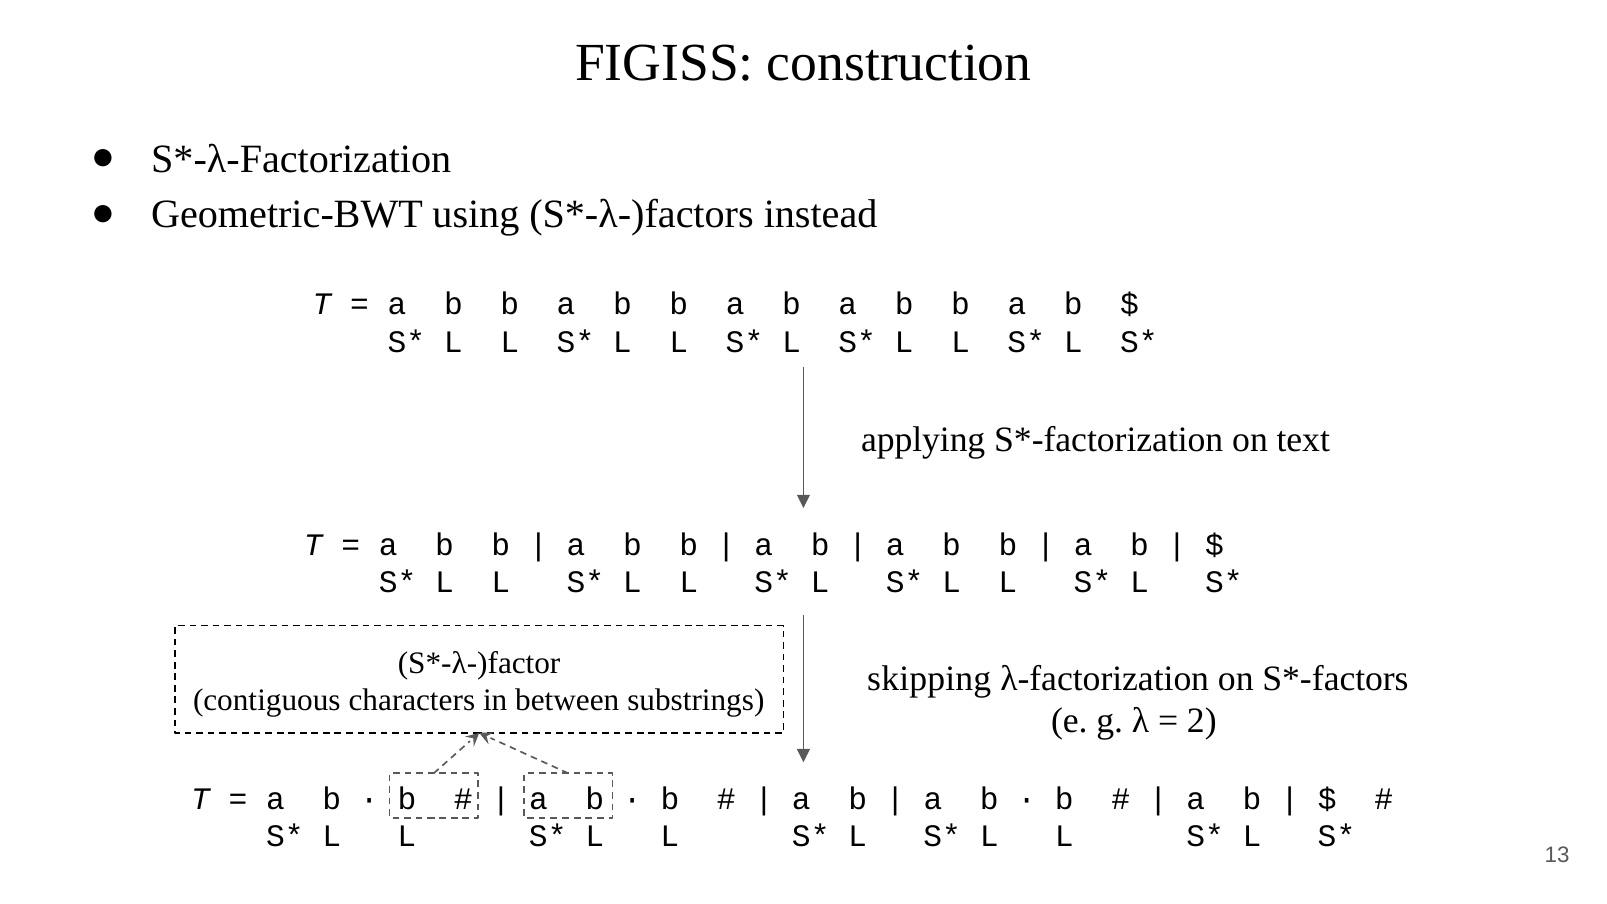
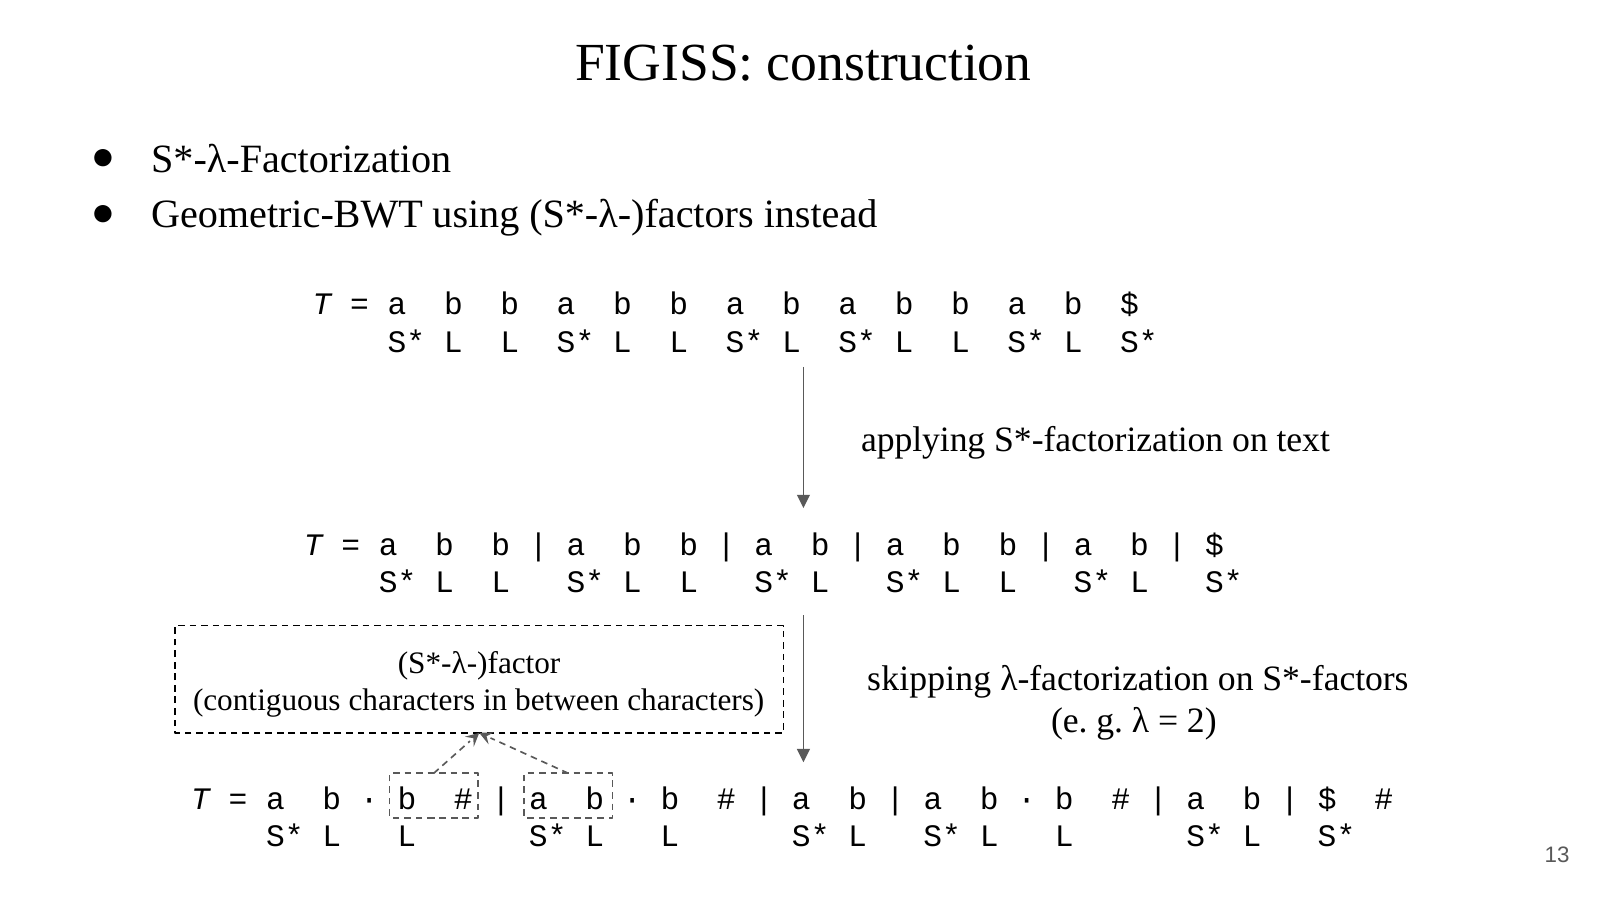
between substrings: substrings -> characters (696, 700)
